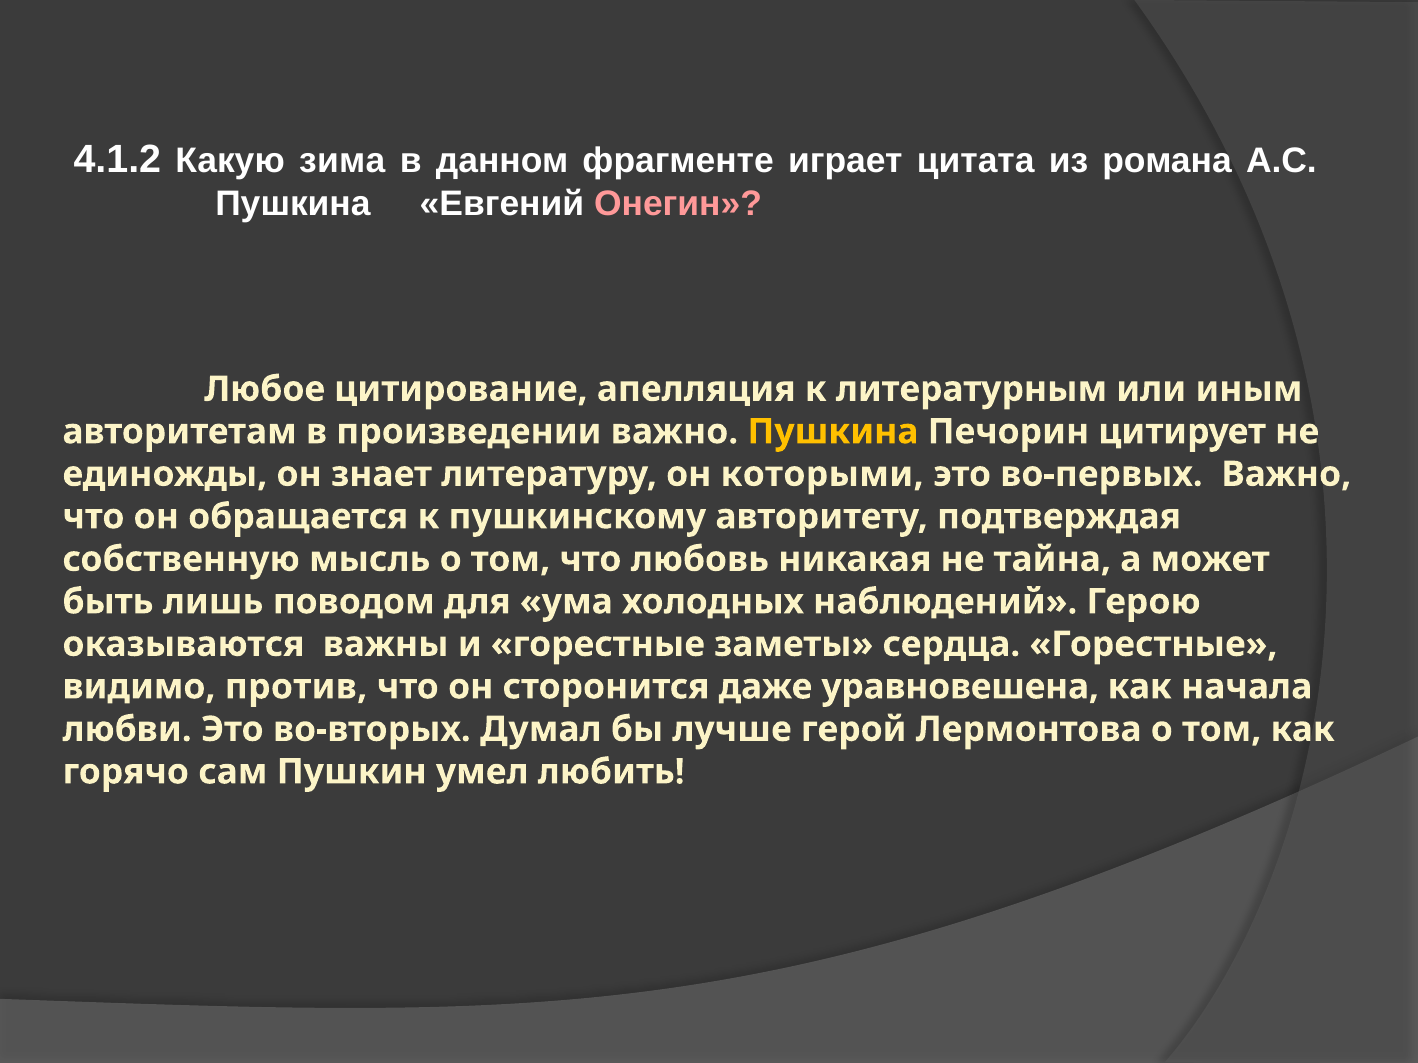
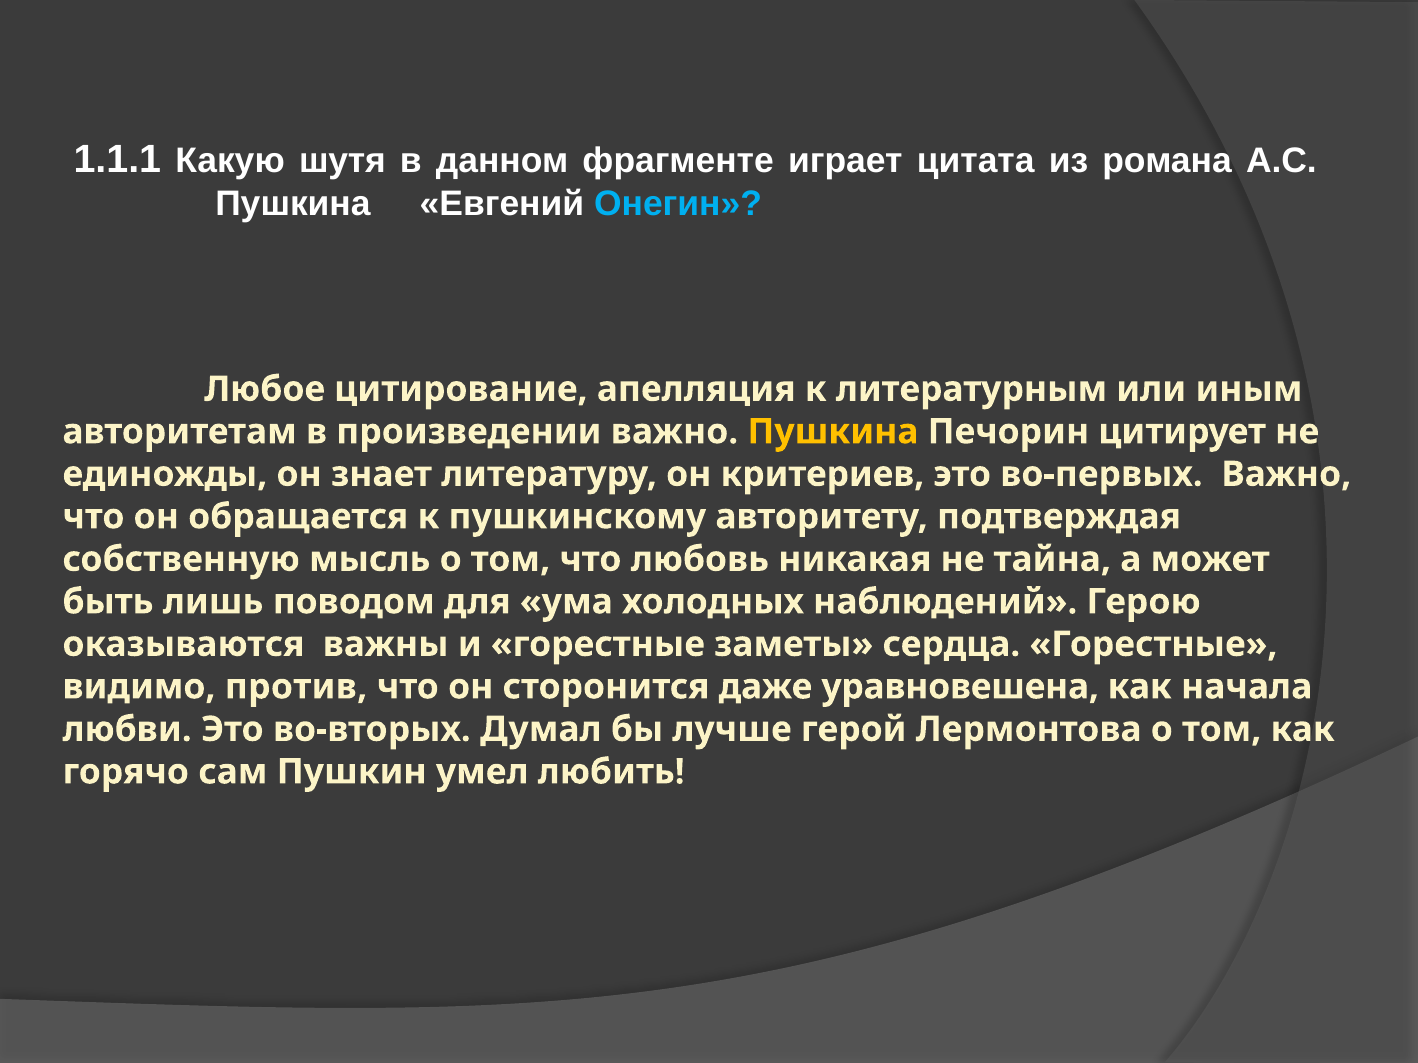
4.1.2: 4.1.2 -> 1.1.1 (117, 159)
зима: зима -> шутя (342, 161)
Онегин colour: pink -> light blue (678, 204)
которыми: которыми -> критериев (822, 474)
